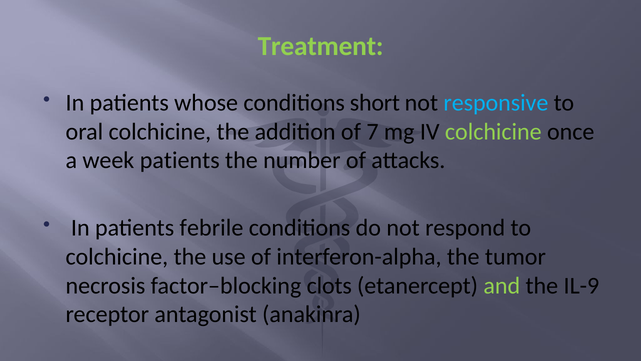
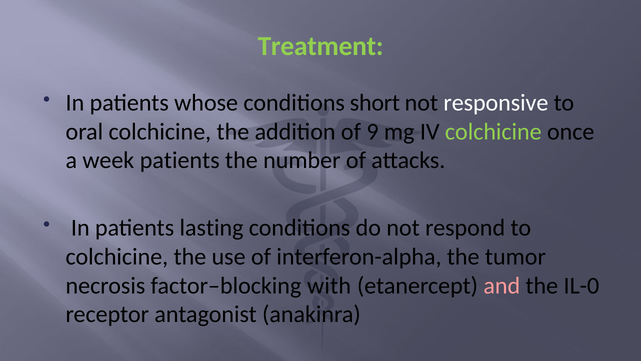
responsive colour: light blue -> white (496, 103)
7: 7 -> 9 (372, 131)
febrile: febrile -> lasting (212, 228)
clots: clots -> with (329, 285)
and colour: light green -> pink (502, 285)
IL-9: IL-9 -> IL-0 (581, 285)
